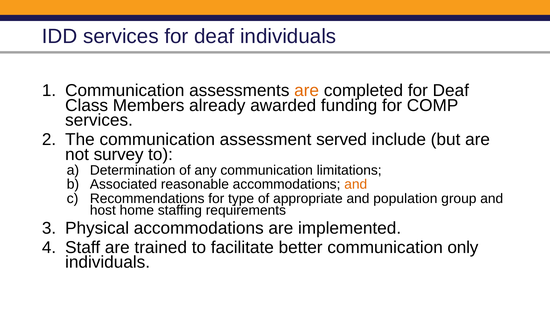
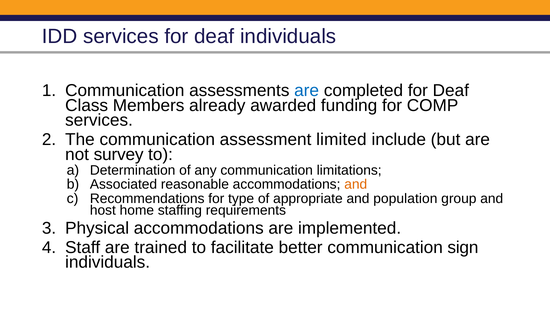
are colour: orange -> blue (307, 91)
served: served -> limited (341, 140)
only: only -> sign (463, 248)
